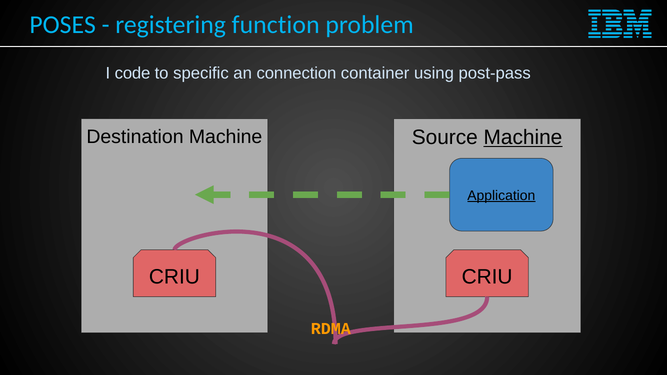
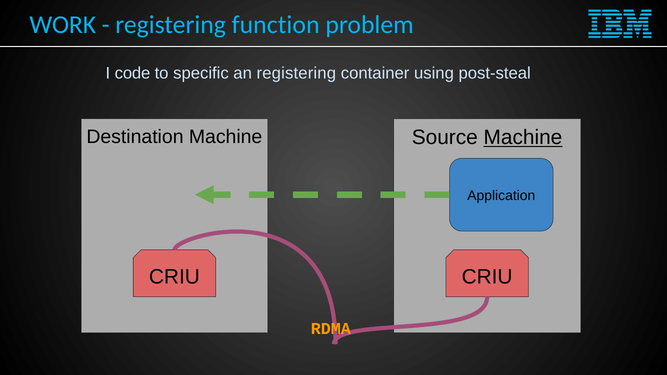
POSES: POSES -> WORK (63, 25)
an connection: connection -> registering (296, 73)
post-pass: post-pass -> post-steal (495, 73)
Application underline: present -> none (501, 196)
